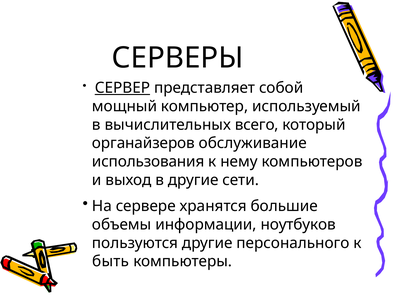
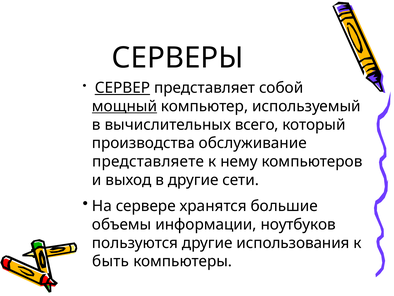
мощный underline: none -> present (125, 106)
органайзеров: органайзеров -> производства (143, 143)
использования: использования -> представляете (148, 161)
персонального: персонального -> использования (293, 243)
